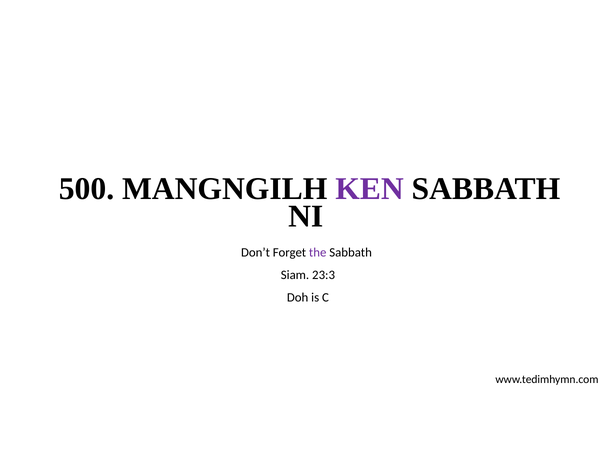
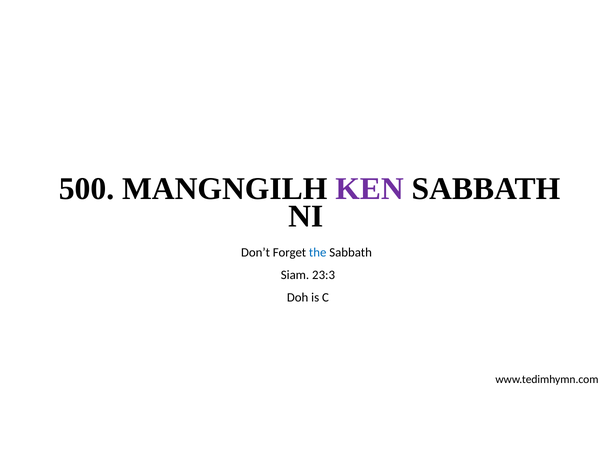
the colour: purple -> blue (318, 253)
